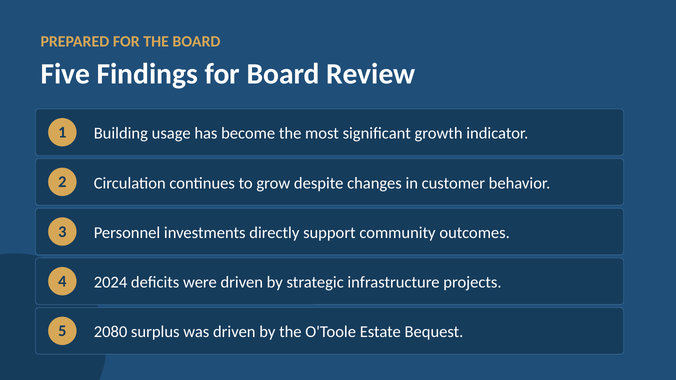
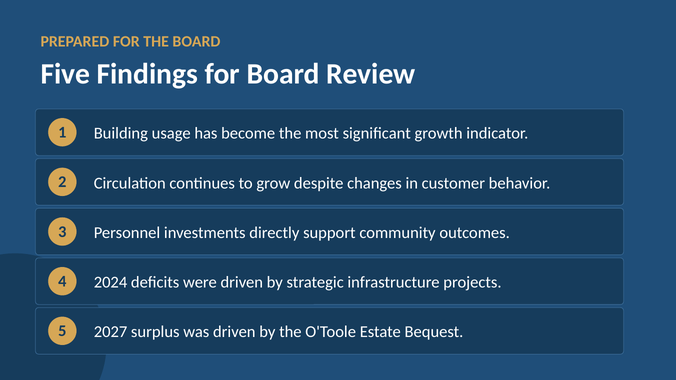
2080: 2080 -> 2027 (111, 332)
